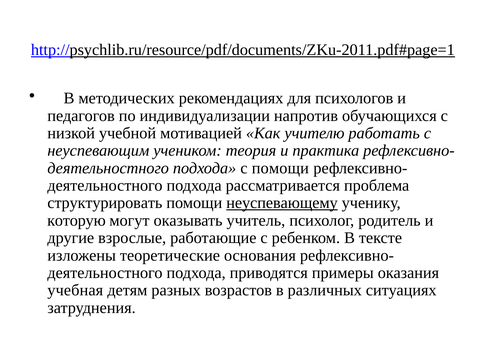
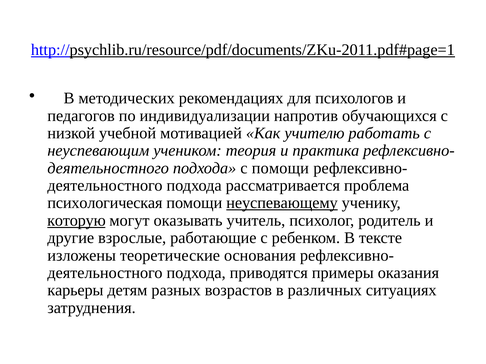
структурировать: структурировать -> психологическая (105, 203)
которую underline: none -> present (76, 221)
учебная: учебная -> карьеры (75, 291)
